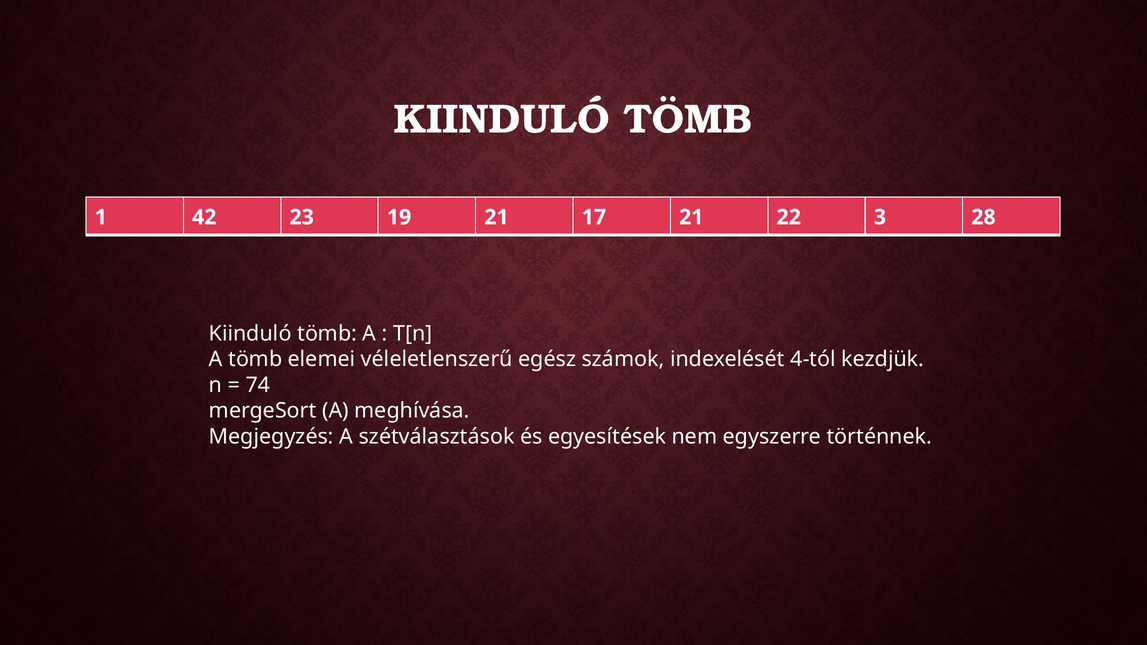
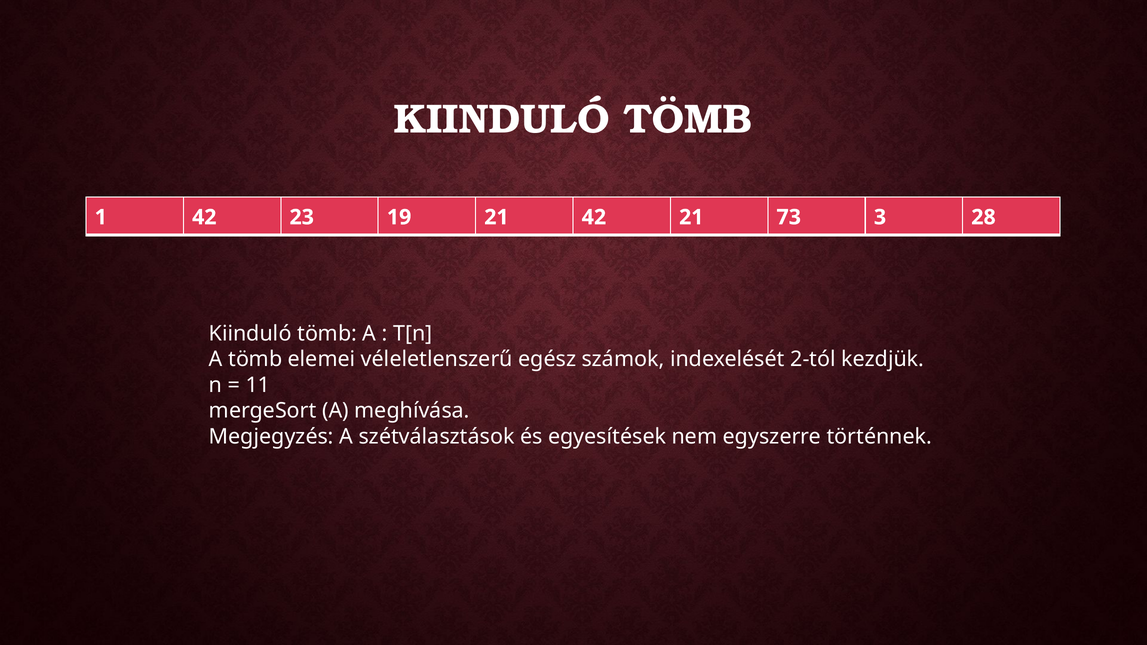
21 17: 17 -> 42 (594, 217)
22: 22 -> 73 (789, 217)
4-tól: 4-tól -> 2-tól (813, 359)
74: 74 -> 11 (258, 385)
